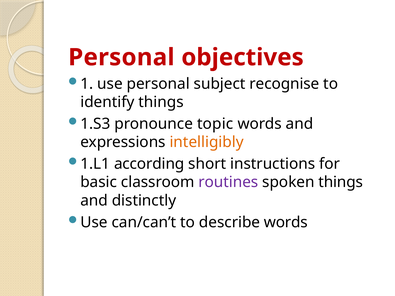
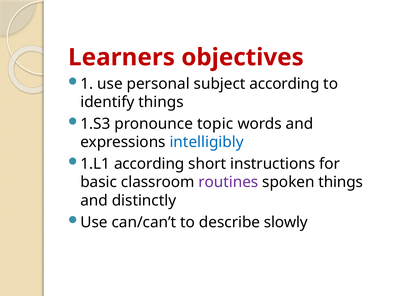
Personal: Personal -> Learners (122, 57)
subject recognise: recognise -> according (284, 84)
intelligibly colour: orange -> blue (207, 142)
describe words: words -> slowly (286, 222)
